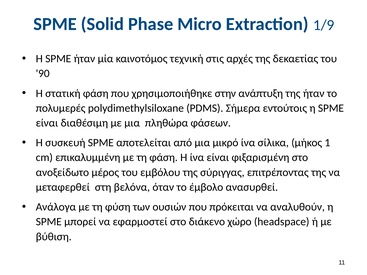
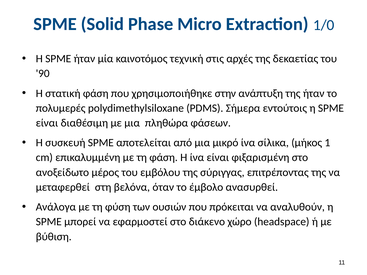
1/9: 1/9 -> 1/0 (324, 25)
